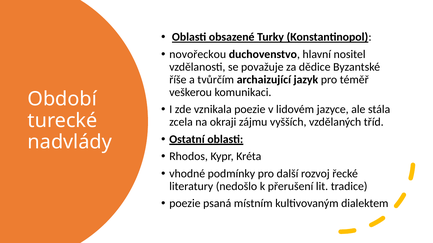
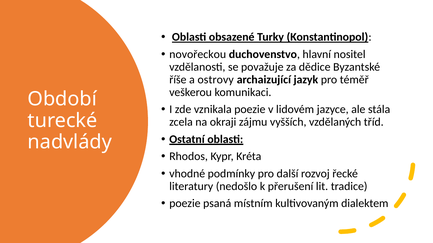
tvůrčím: tvůrčím -> ostrovy (216, 80)
